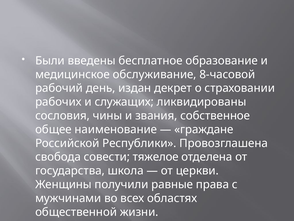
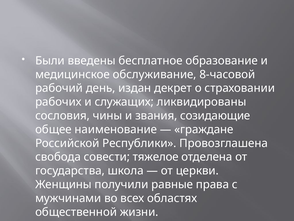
собственное: собственное -> созидающие (215, 115)
